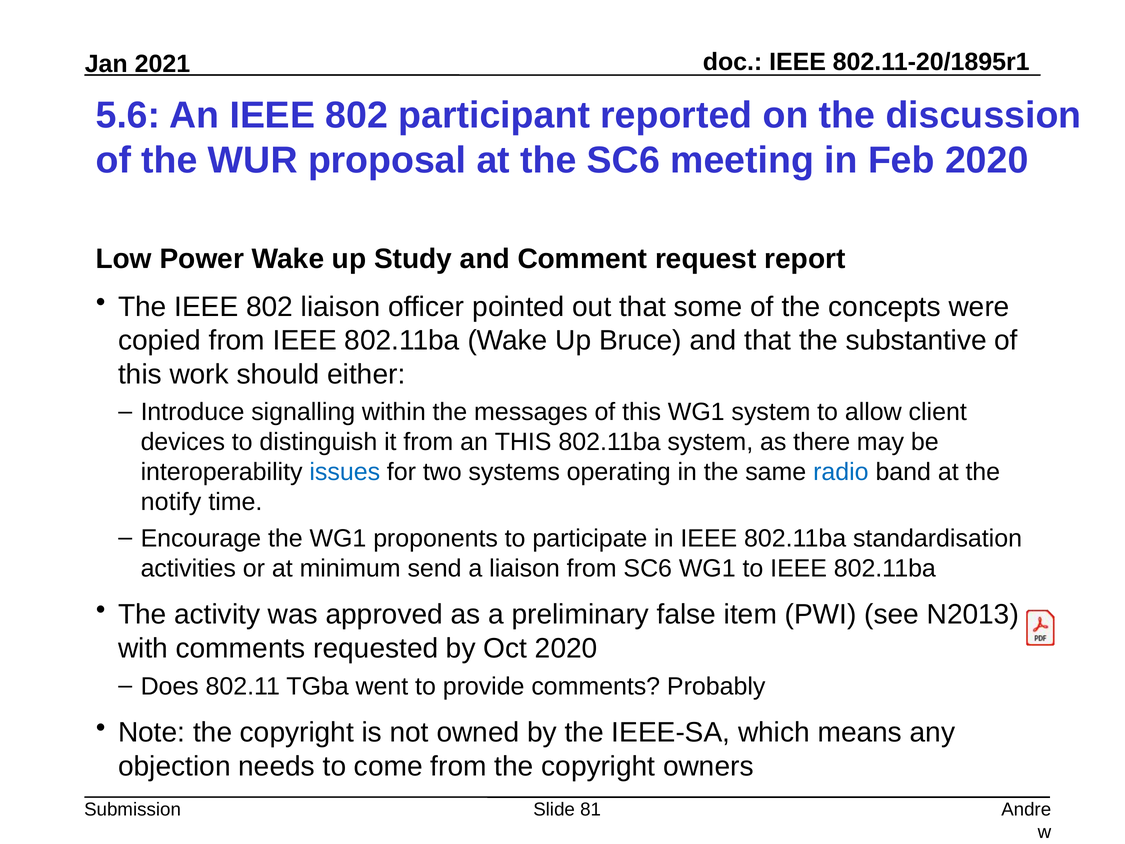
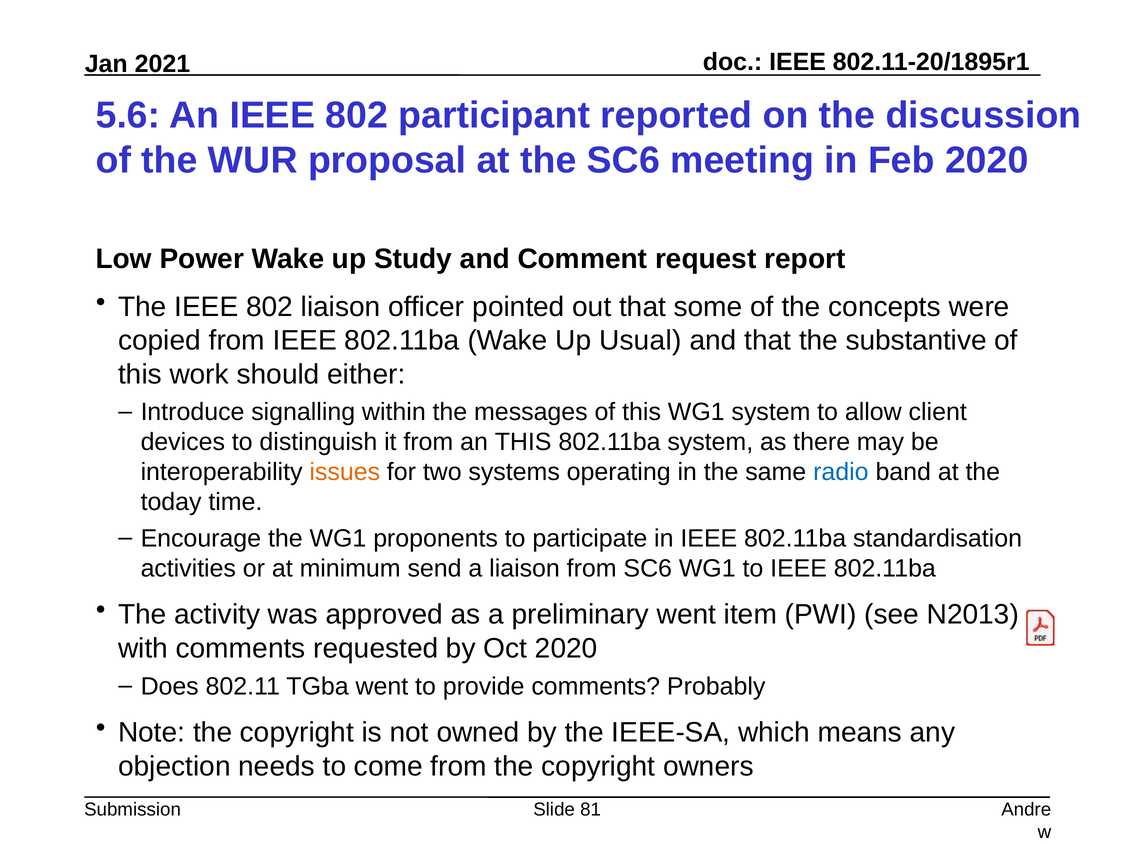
Bruce: Bruce -> Usual (640, 340)
issues colour: blue -> orange (345, 472)
notify: notify -> today (171, 502)
preliminary false: false -> went (686, 614)
